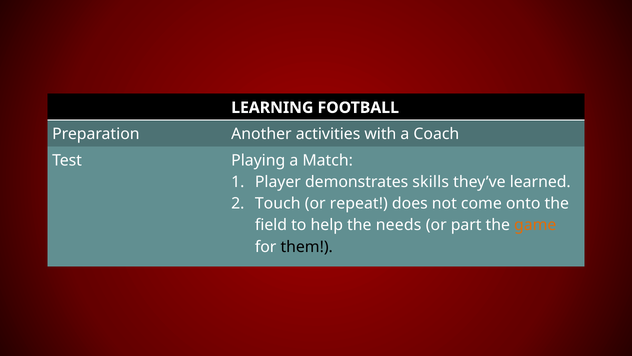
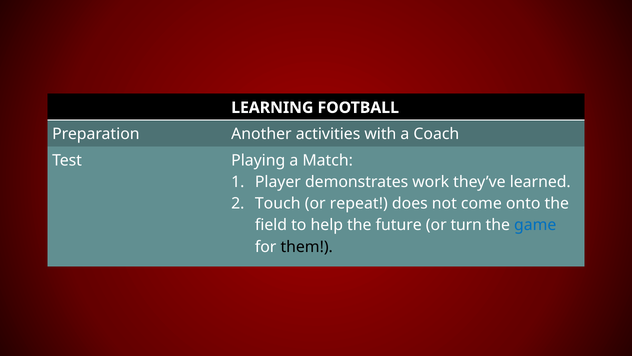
skills: skills -> work (431, 182)
needs: needs -> future (399, 225)
part: part -> turn (466, 225)
game colour: orange -> blue (535, 225)
